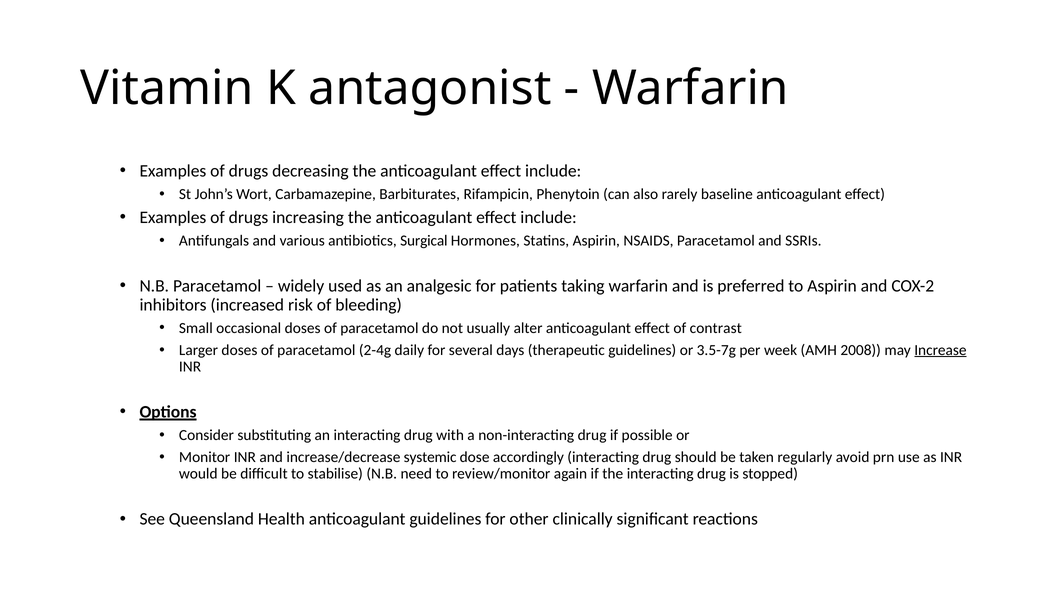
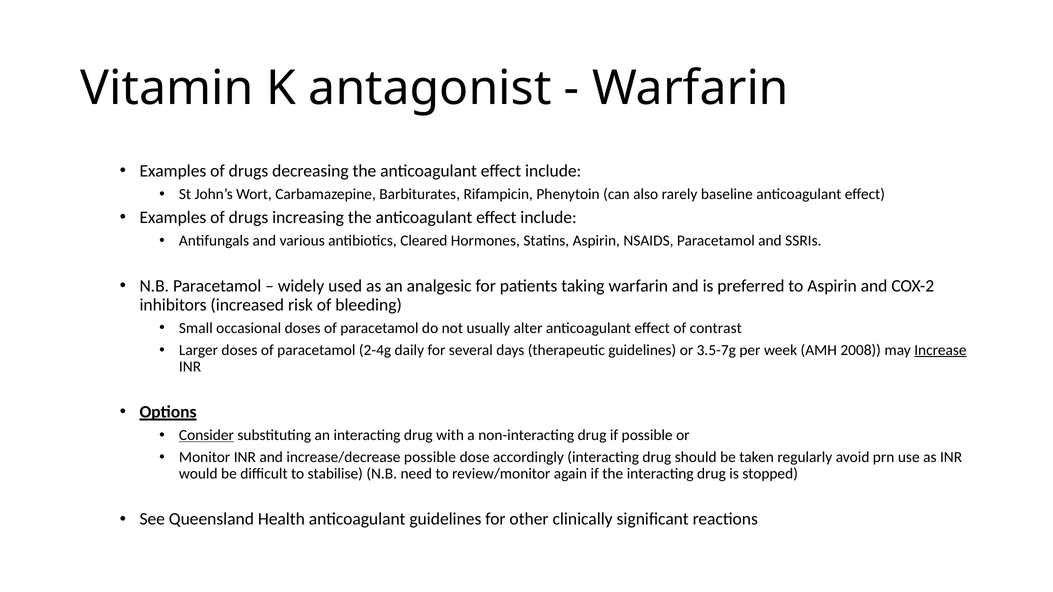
Surgical: Surgical -> Cleared (424, 241)
Consider underline: none -> present (206, 435)
increase/decrease systemic: systemic -> possible (430, 457)
